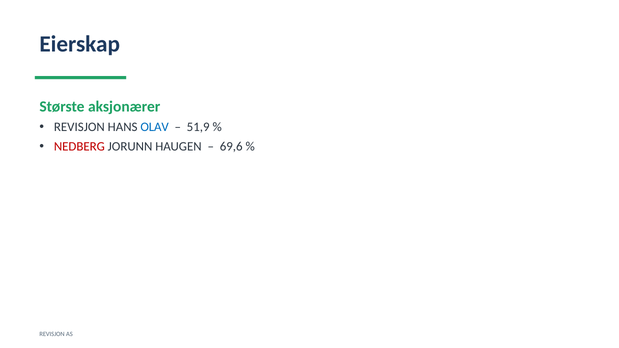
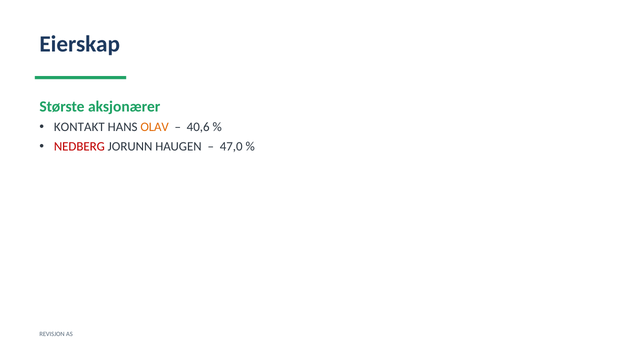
REVISJON: REVISJON -> KONTAKT (79, 127)
OLAV colour: blue -> orange (155, 127)
51,9: 51,9 -> 40,6 (198, 127)
69,6: 69,6 -> 47,0 (231, 147)
